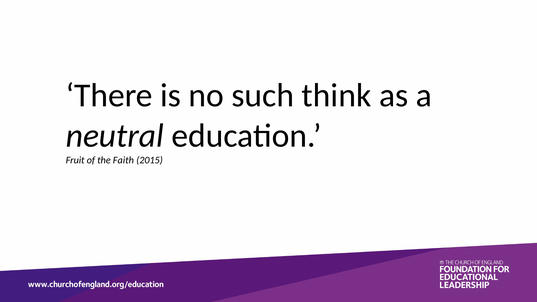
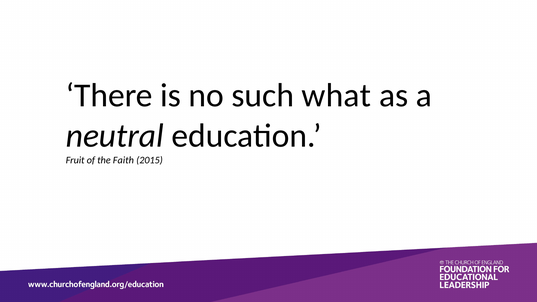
think: think -> what (336, 96)
